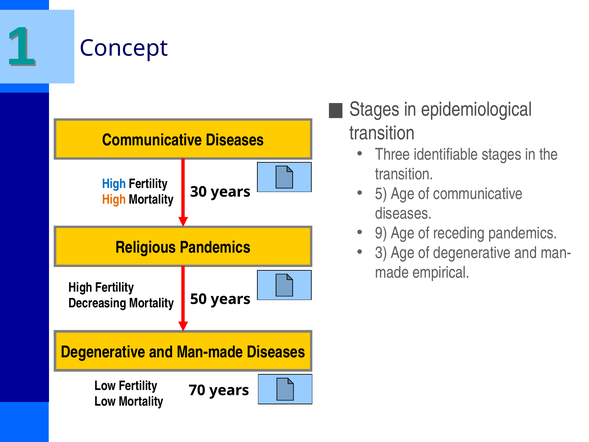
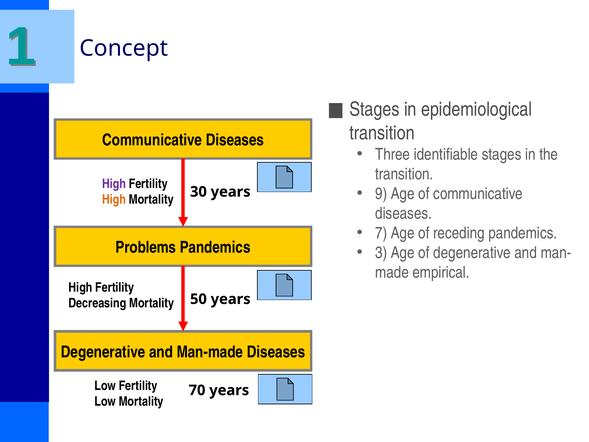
High colour: blue -> purple (114, 184)
5: 5 -> 9 (381, 194)
9: 9 -> 7 (381, 233)
Religious: Religious -> Problems (146, 247)
